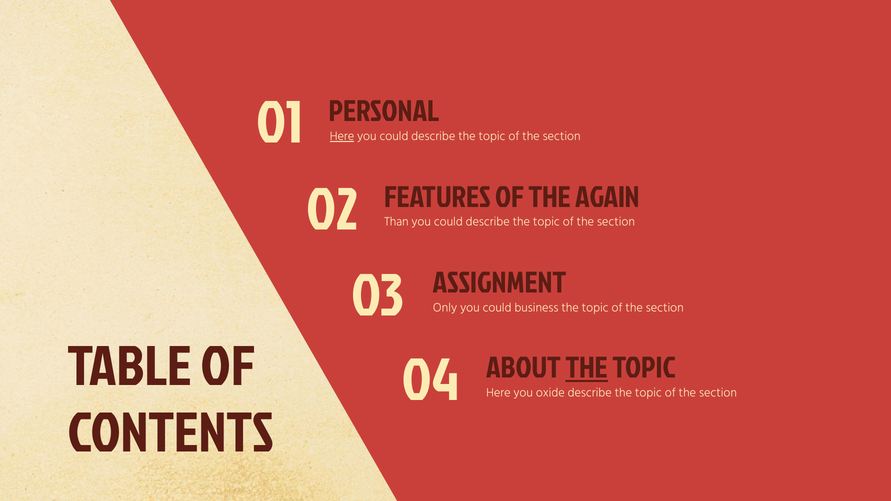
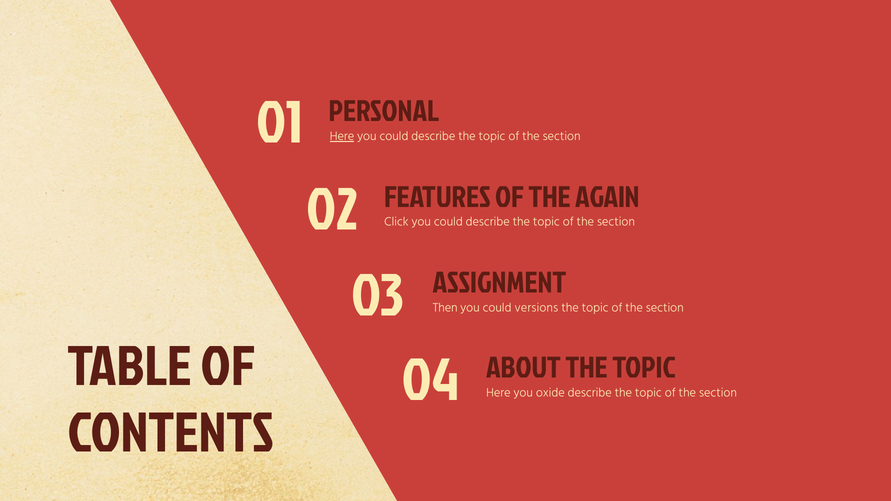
Than: Than -> Click (396, 222)
Only: Only -> Then (445, 308)
business: business -> versions (536, 308)
THE underline: present -> none (587, 368)
